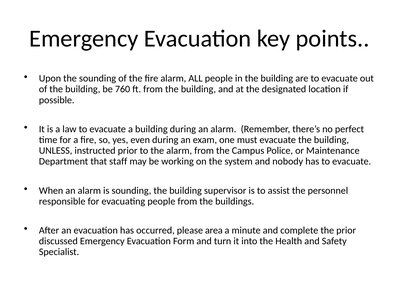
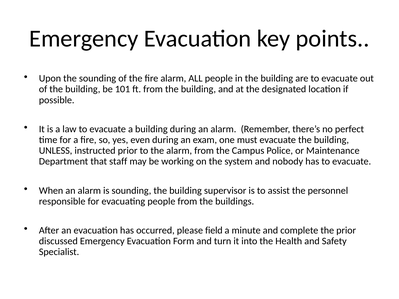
760: 760 -> 101 (123, 89)
area: area -> field (214, 231)
